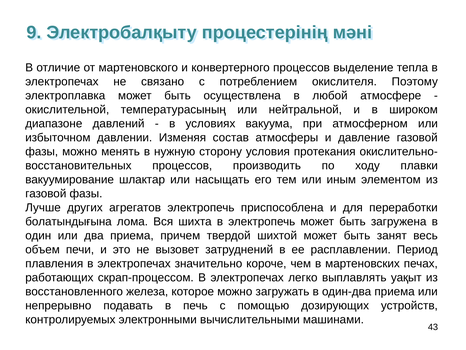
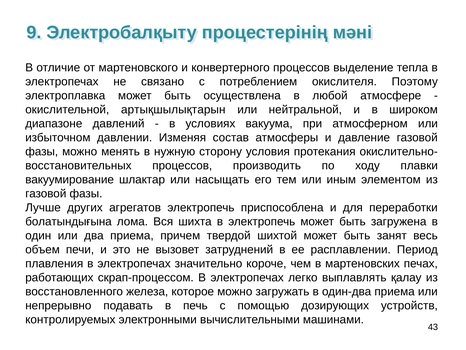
температурасының: температурасының -> артықшылықтарын (173, 109)
уақыт: уақыт -> қалау (406, 277)
